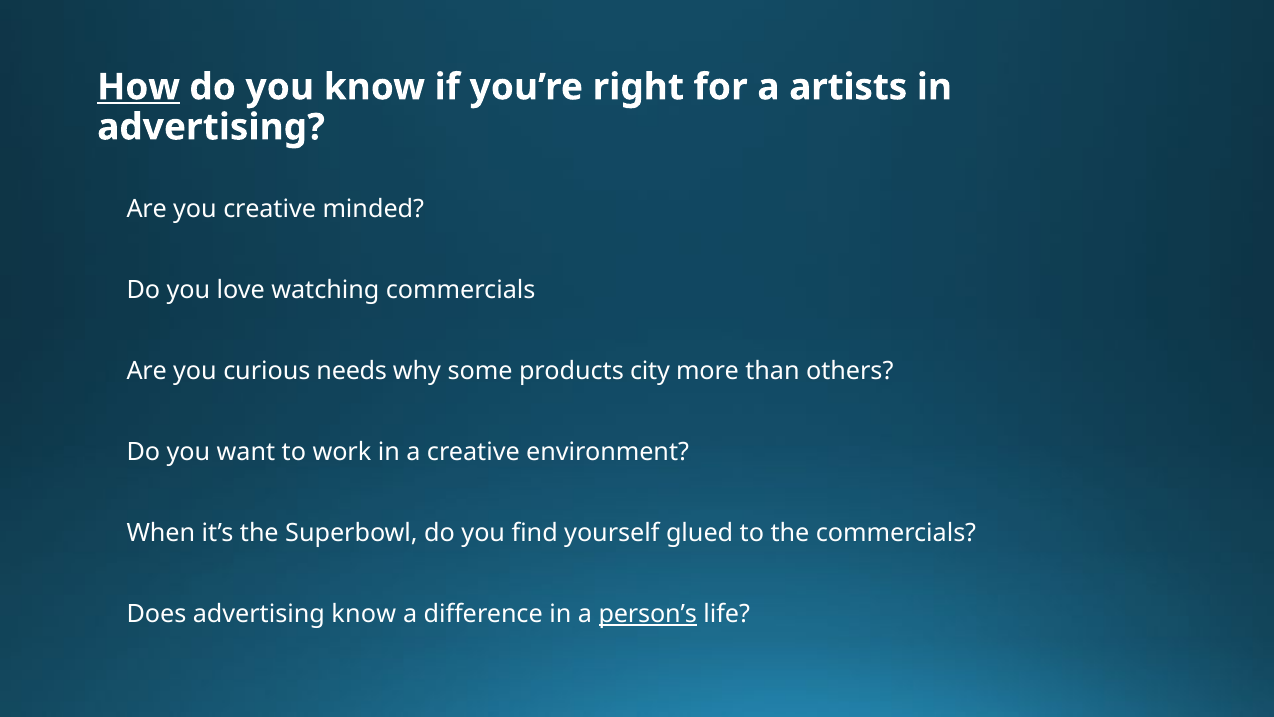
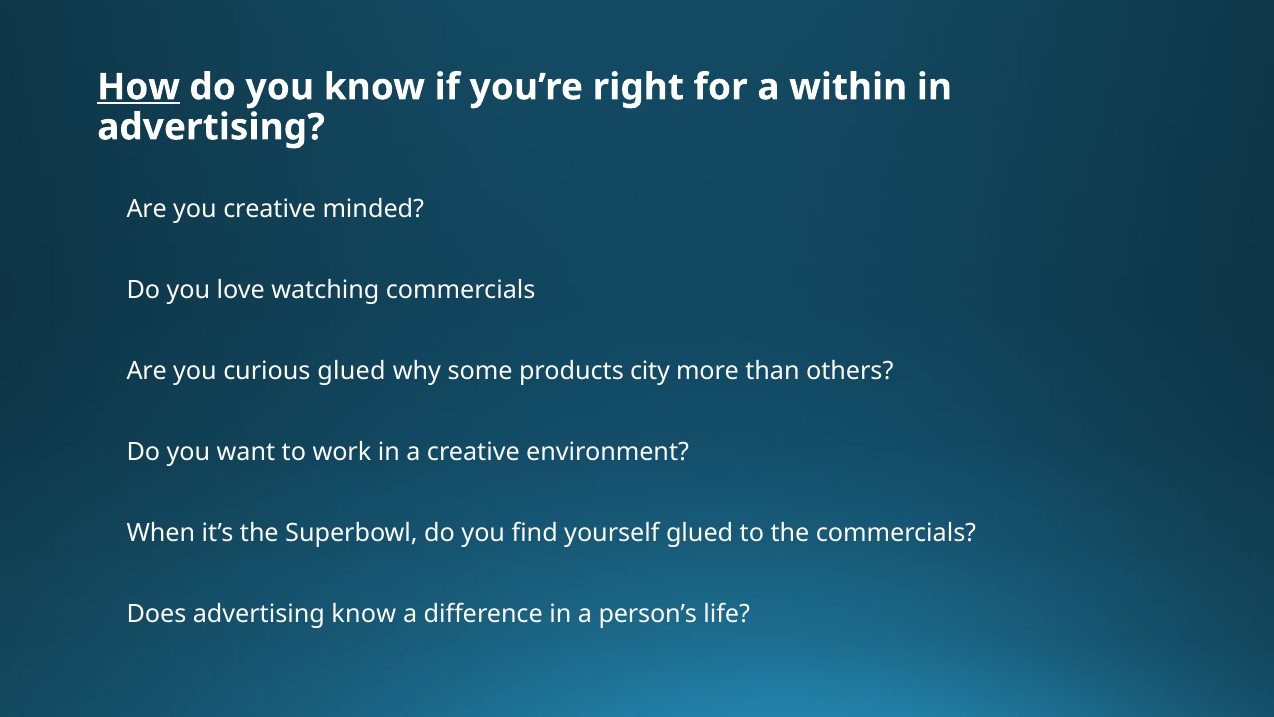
artists: artists -> within (848, 87)
curious needs: needs -> glued (352, 371)
person’s underline: present -> none (648, 614)
